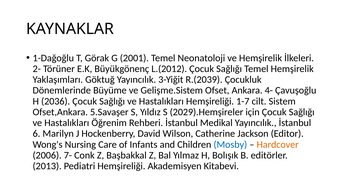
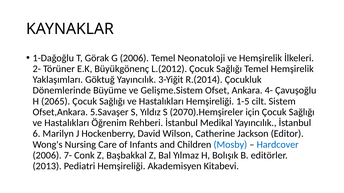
G 2001: 2001 -> 2006 (134, 58)
R.(2039: R.(2039 -> R.(2014 (204, 80)
2036: 2036 -> 2065 (56, 102)
1-7: 1-7 -> 1-5 (243, 102)
2029).Hemşireler: 2029).Hemşireler -> 2070).Hemşireler (207, 112)
Hardcover colour: orange -> blue (278, 145)
